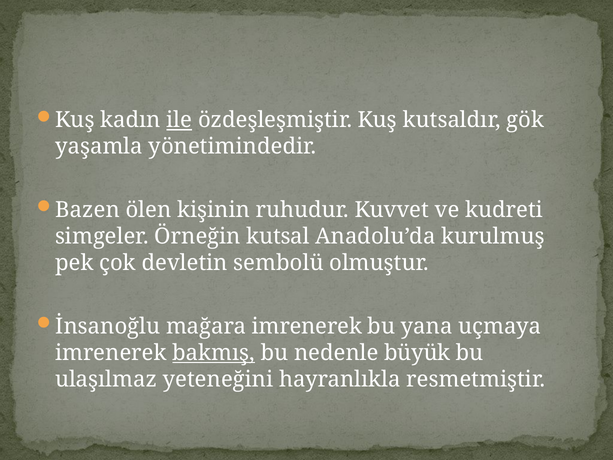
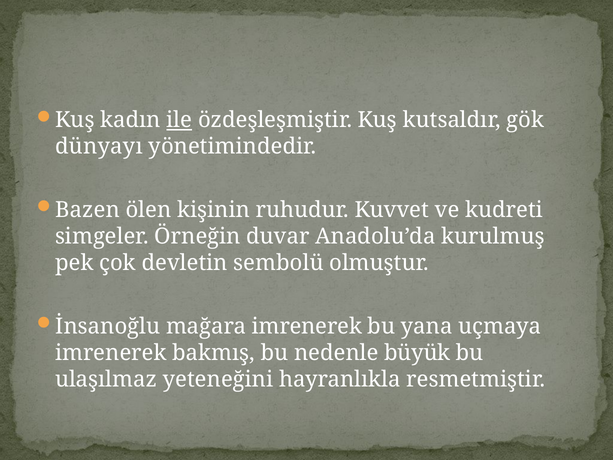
yaşamla: yaşamla -> dünyayı (99, 147)
kutsal: kutsal -> duvar (278, 236)
bakmış underline: present -> none (214, 353)
